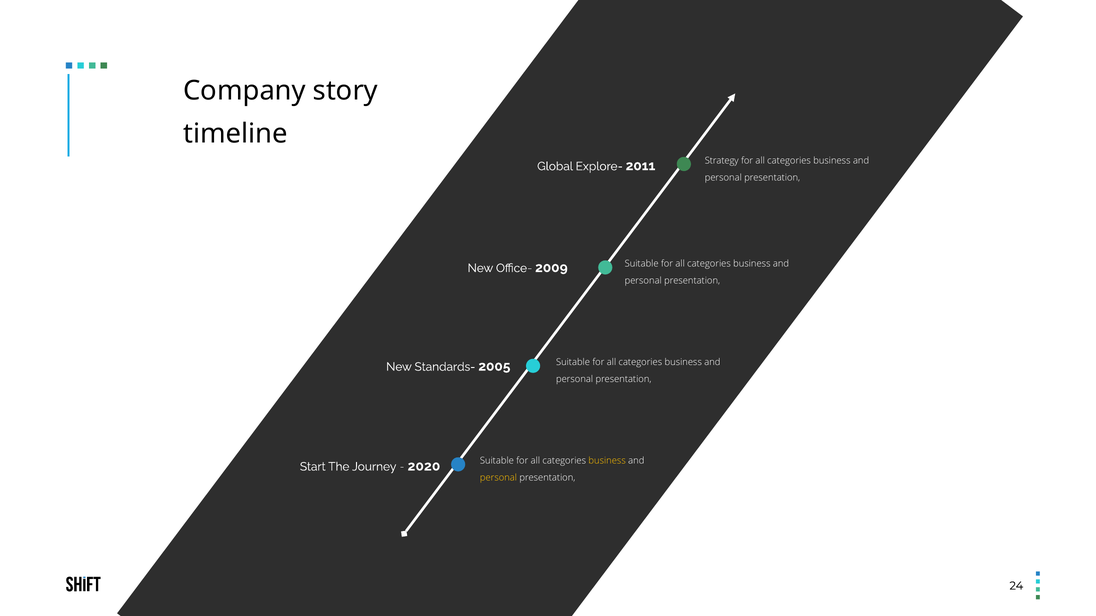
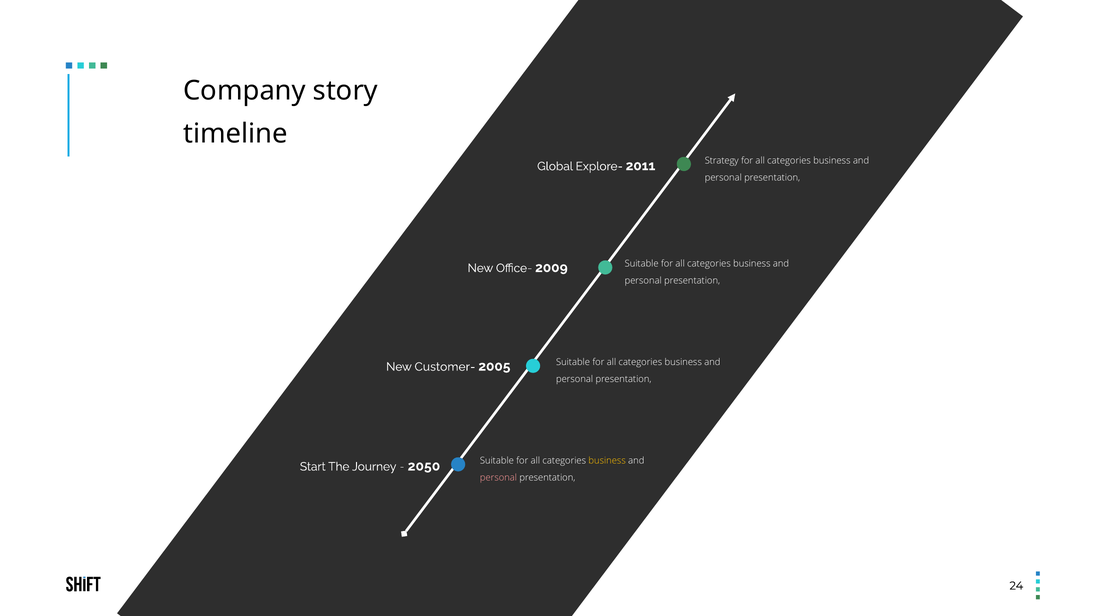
Standards-: Standards- -> Customer- (445, 367)
2020: 2020 -> 2050 (424, 466)
personal colour: yellow -> pink (498, 478)
